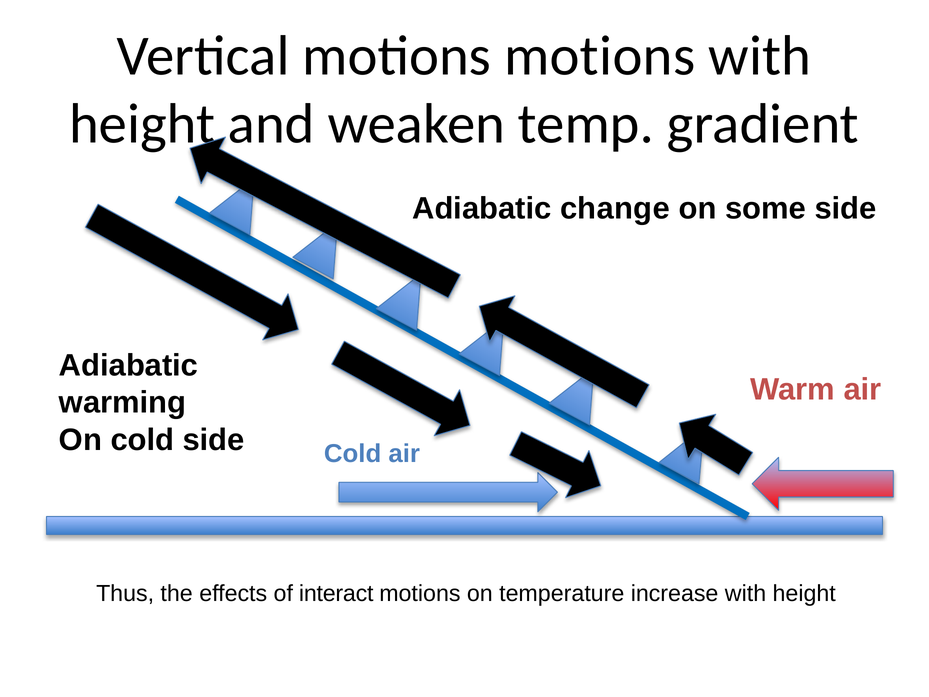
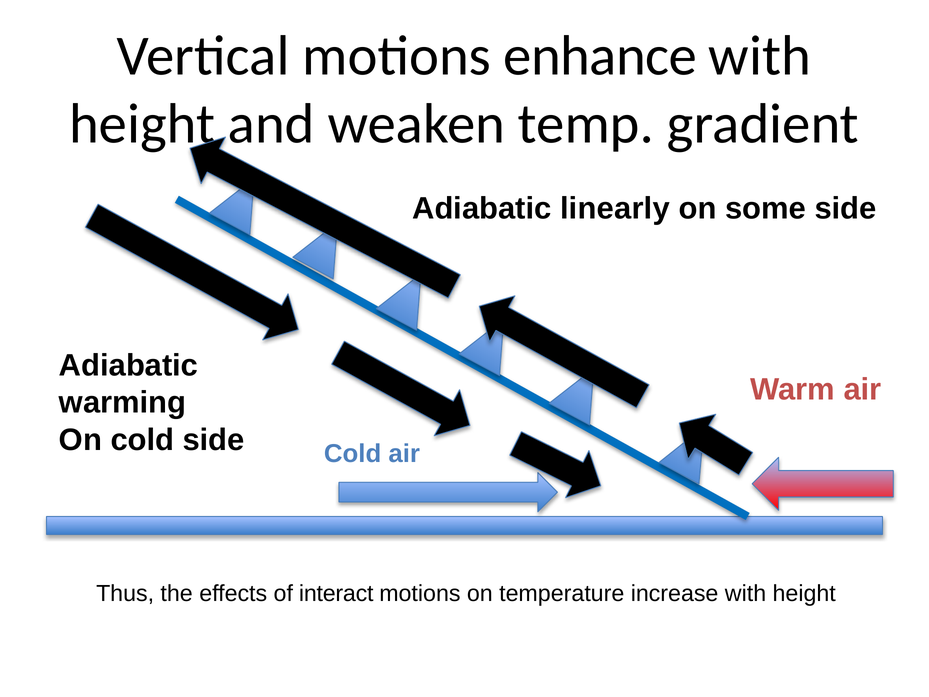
motions motions: motions -> enhance (600, 56)
change: change -> linearly (615, 208)
